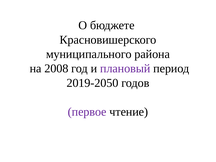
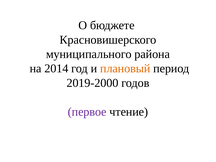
2008: 2008 -> 2014 (56, 69)
плановый colour: purple -> orange (125, 69)
2019-2050: 2019-2050 -> 2019-2000 (92, 83)
